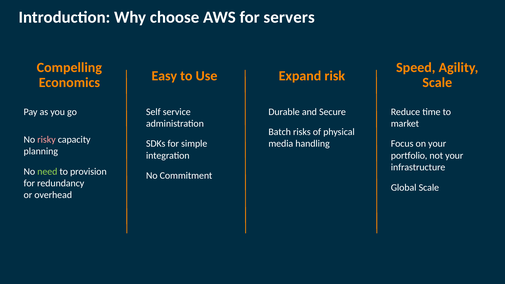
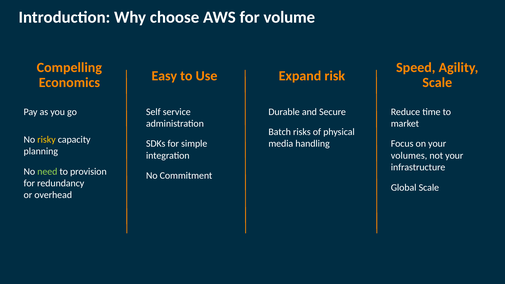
servers: servers -> volume (289, 17)
risky colour: pink -> yellow (46, 140)
portfolio: portfolio -> volumes (409, 156)
